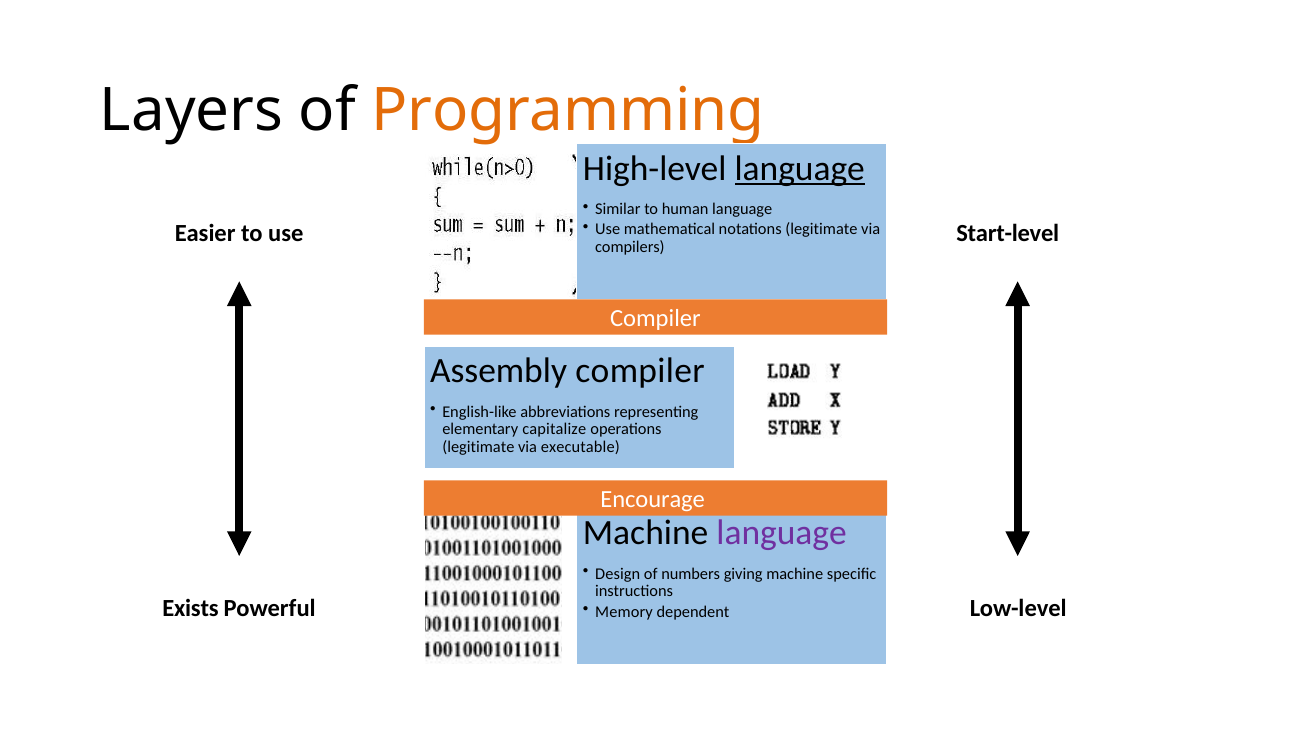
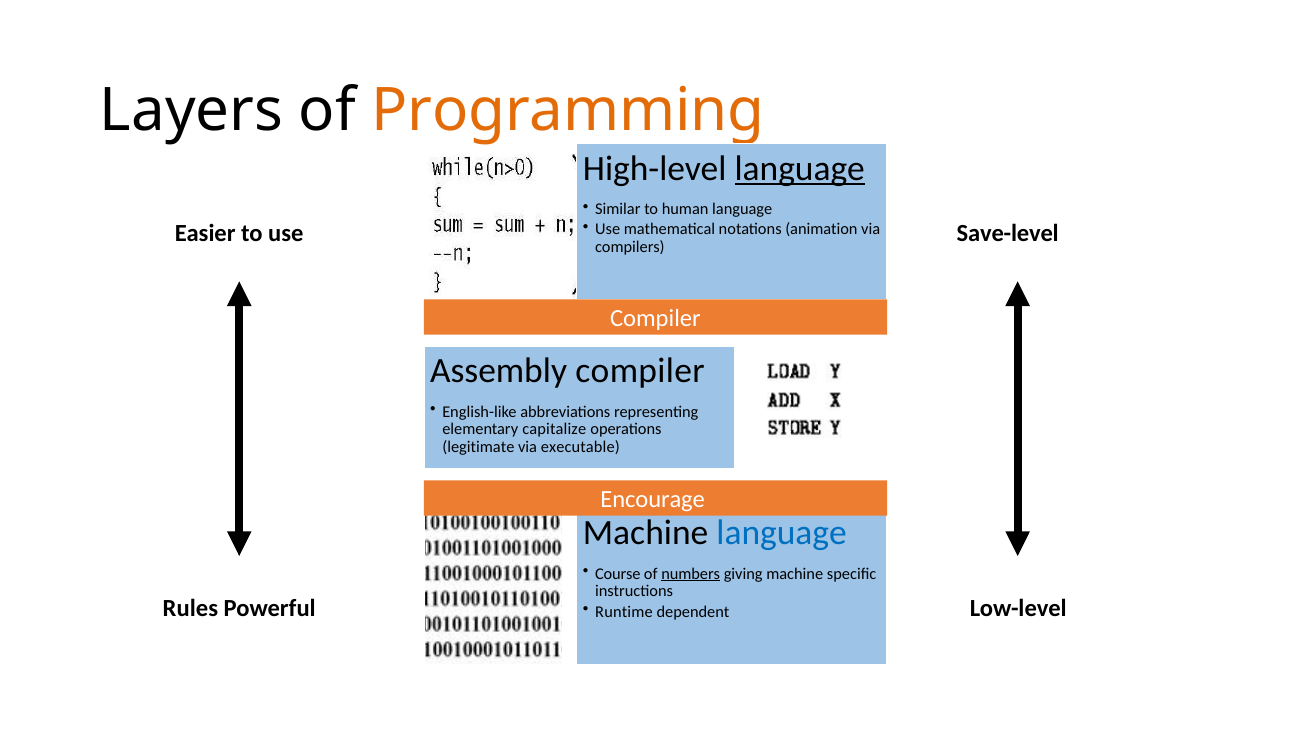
notations legitimate: legitimate -> animation (821, 229)
Start-level: Start-level -> Save-level (1008, 233)
language colour: purple -> blue (782, 533)
Design: Design -> Course (618, 573)
numbers underline: none -> present (691, 573)
Exists: Exists -> Rules (190, 608)
Memory: Memory -> Runtime (624, 611)
